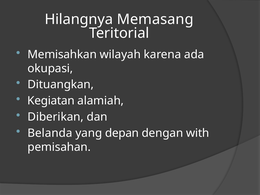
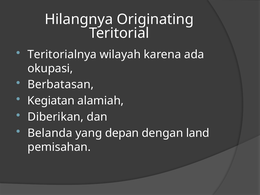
Memasang: Memasang -> Originating (155, 19)
Memisahkan: Memisahkan -> Teritorialnya (62, 55)
Dituangkan: Dituangkan -> Berbatasan (61, 85)
with: with -> land (198, 133)
